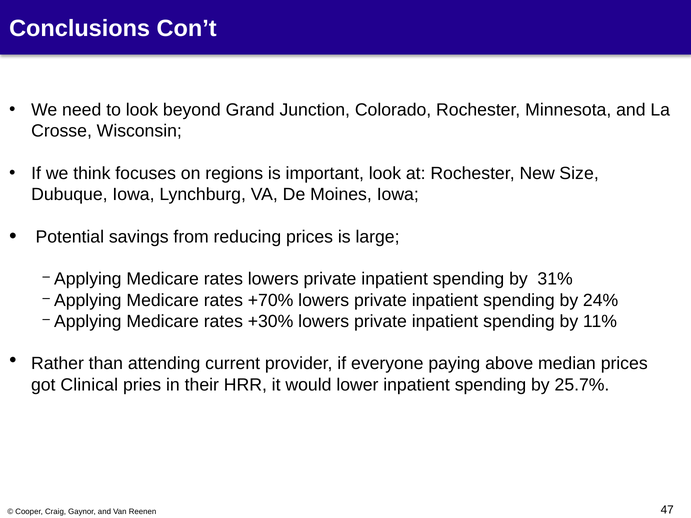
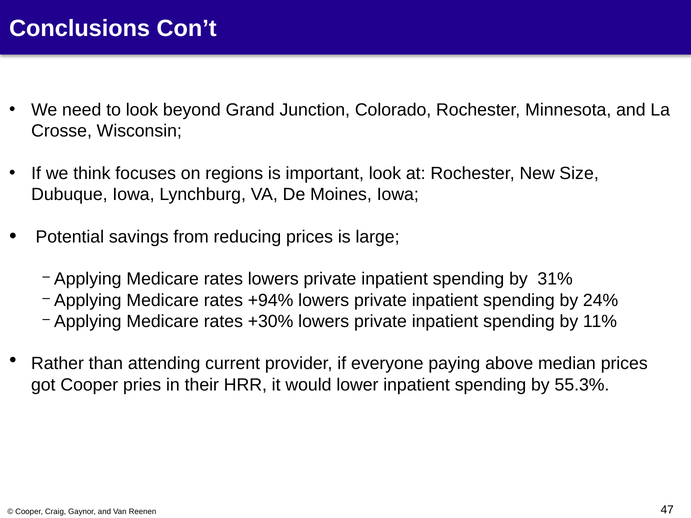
+70%: +70% -> +94% (271, 300)
got Clinical: Clinical -> Cooper (89, 385)
25.7%: 25.7% -> 55.3% (582, 385)
